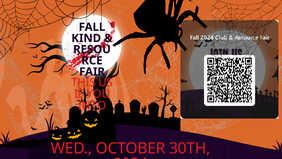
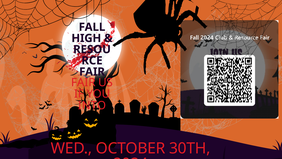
KIND: KIND -> HIGH (86, 38)
THIS: THIS -> FAIR (83, 82)
